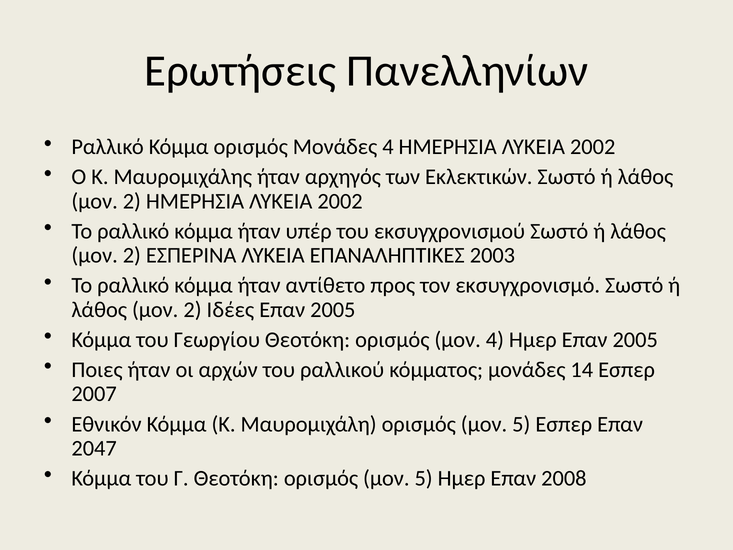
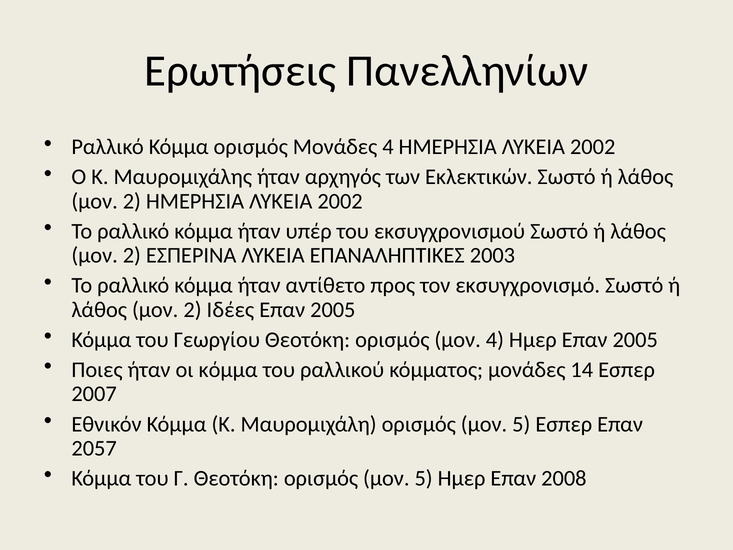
οι αρχών: αρχών -> κόμμα (228, 370)
2047: 2047 -> 2057 (94, 448)
